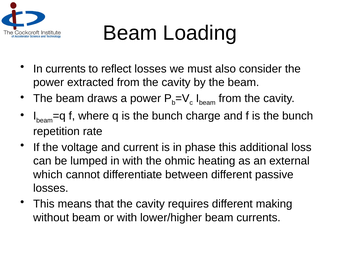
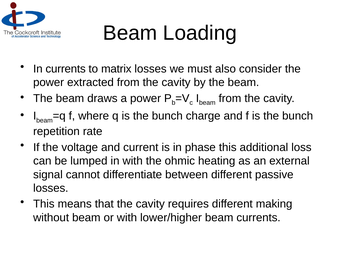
reflect: reflect -> matrix (116, 69)
which: which -> signal (48, 175)
